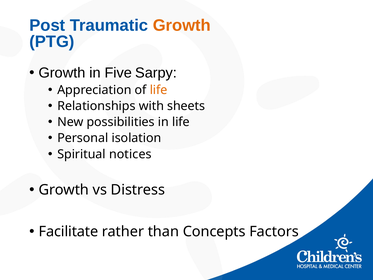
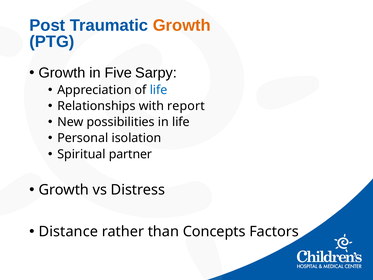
life colour: orange -> blue (159, 90)
sheets: sheets -> report (186, 106)
notices: notices -> partner (130, 154)
Facilitate: Facilitate -> Distance (68, 231)
